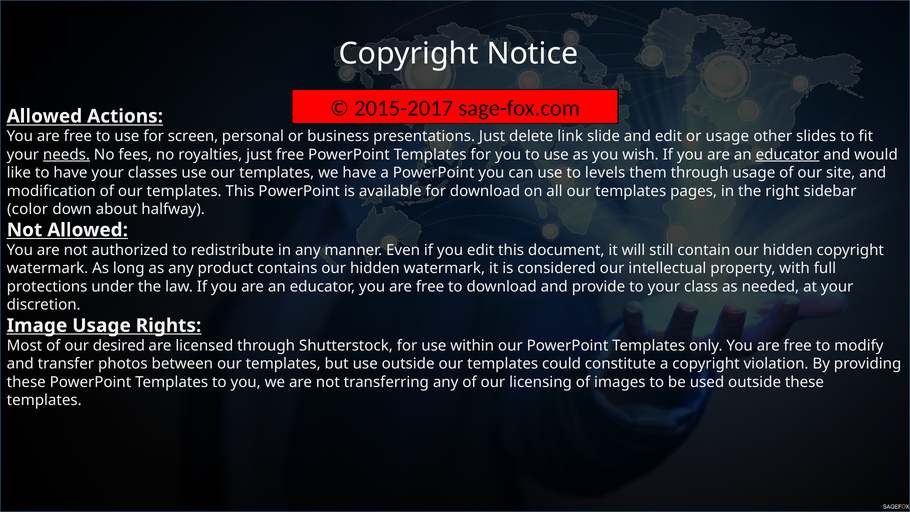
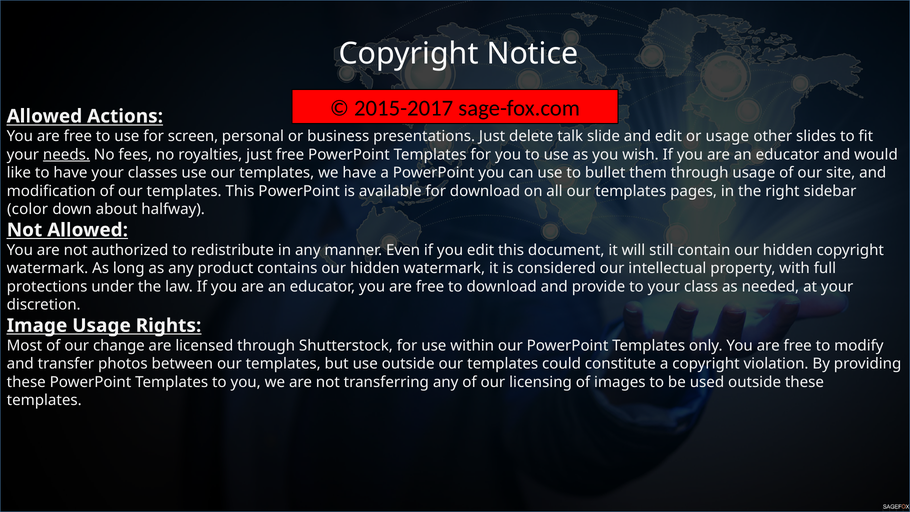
link: link -> talk (570, 136)
educator underline: present -> none (787, 155)
levels: levels -> bullet (605, 173)
desired: desired -> change (119, 346)
